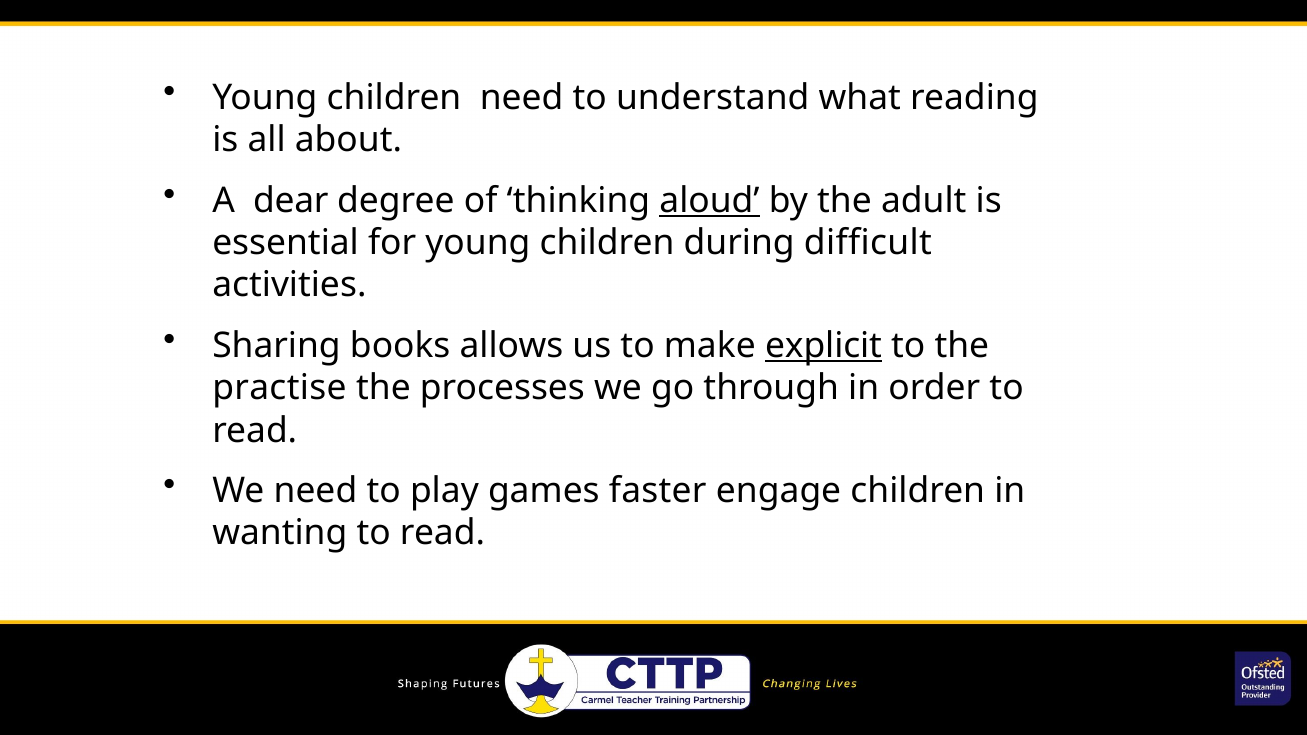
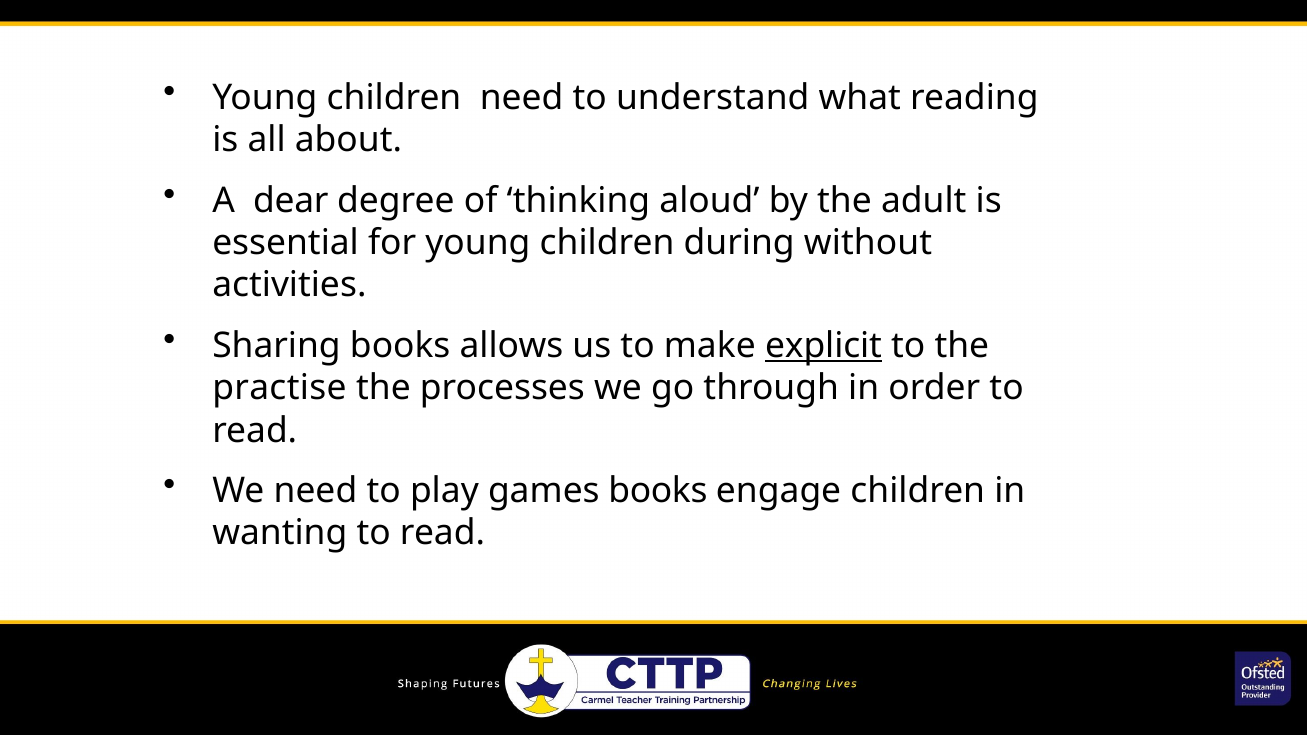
aloud underline: present -> none (710, 200)
difficult: difficult -> without (868, 243)
games faster: faster -> books (658, 491)
